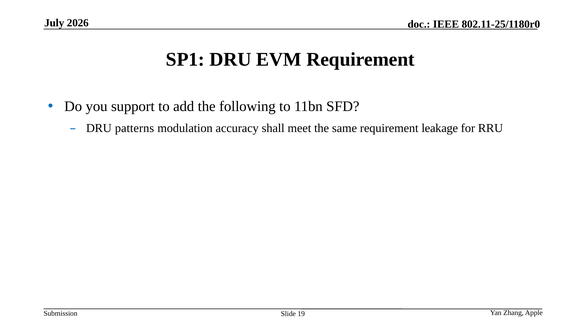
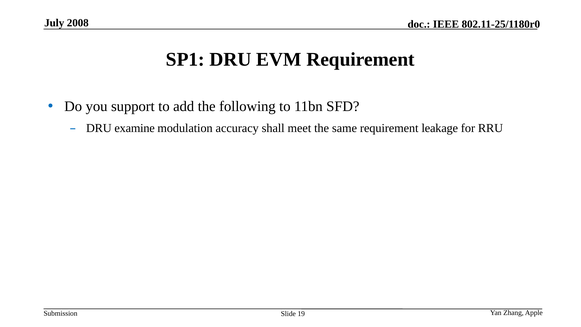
2026: 2026 -> 2008 (78, 23)
patterns: patterns -> examine (135, 128)
